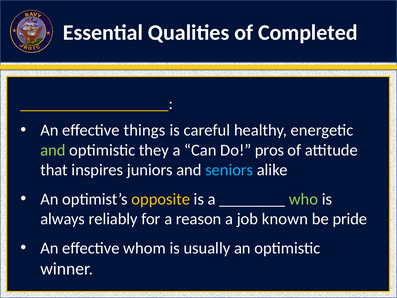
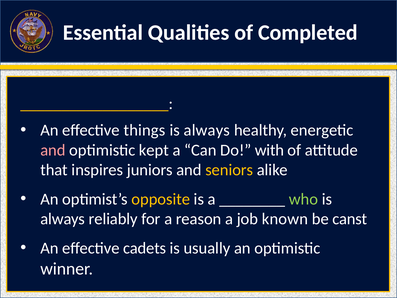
careful: careful -> always (207, 130)
and colour: light green -> pink (53, 150)
they: they -> kept (154, 150)
pros: pros -> with (269, 150)
seniors colour: light blue -> yellow (229, 170)
pride: pride -> canst (350, 219)
whom: whom -> cadets (145, 248)
